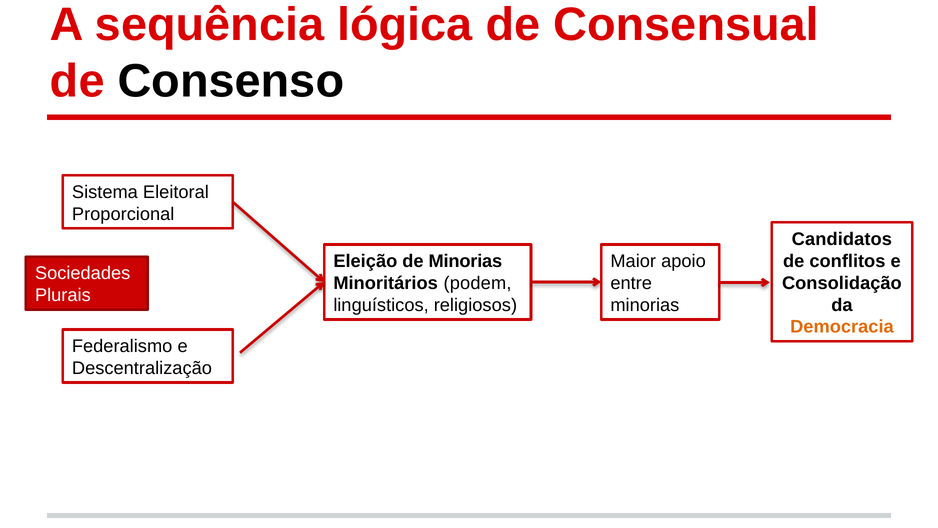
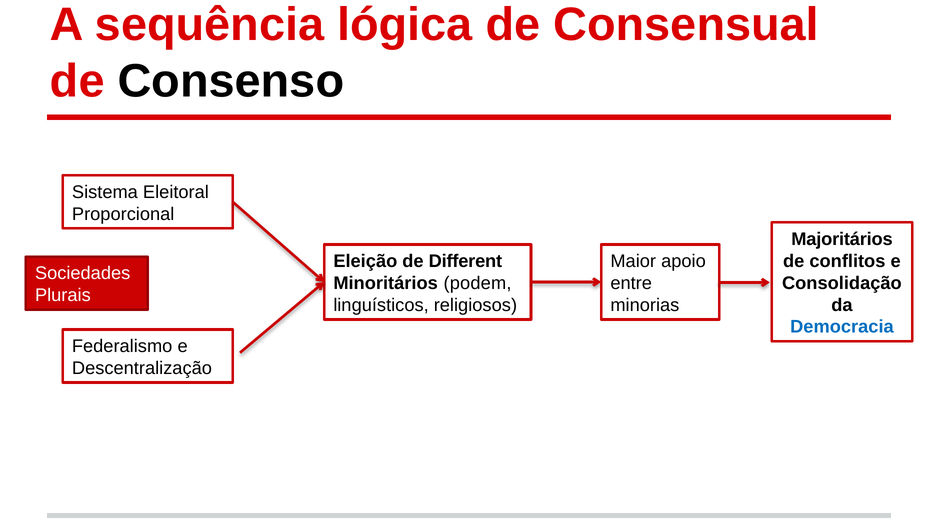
Candidatos: Candidatos -> Majoritários (842, 239)
de Minorias: Minorias -> Different (465, 261)
Democracia colour: orange -> blue (842, 327)
